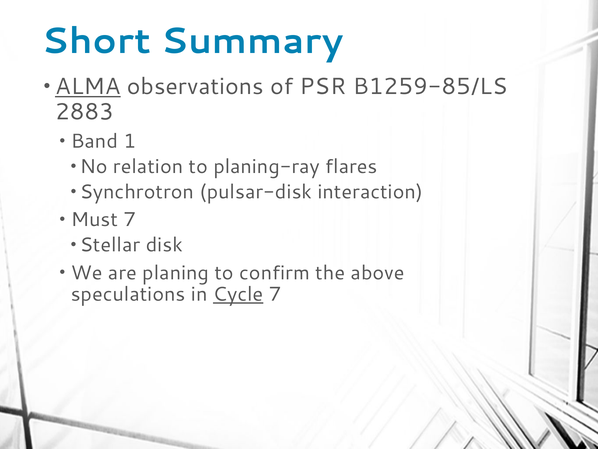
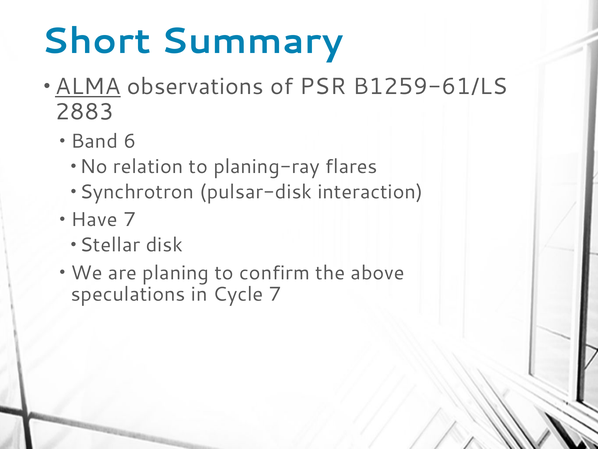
B1259-85/LS: B1259-85/LS -> B1259-61/LS (430, 86)
1: 1 -> 6 (130, 141)
Must: Must -> Have (94, 219)
Cycle underline: present -> none (238, 294)
